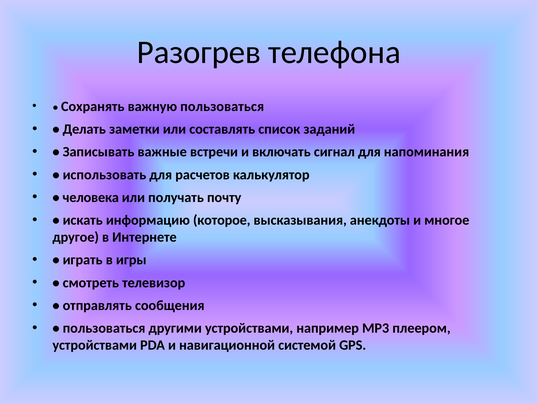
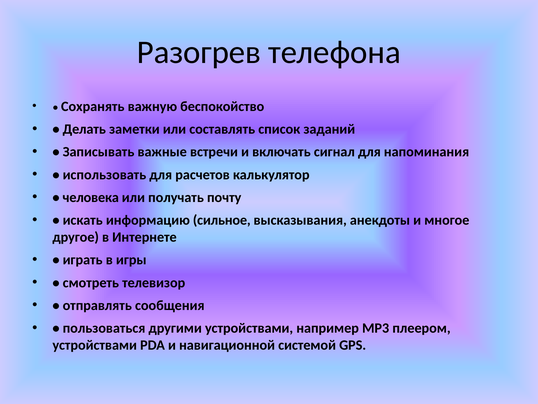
важную пользоваться: пользоваться -> беспокойство (222, 106)
которое: которое -> сильное (222, 220)
